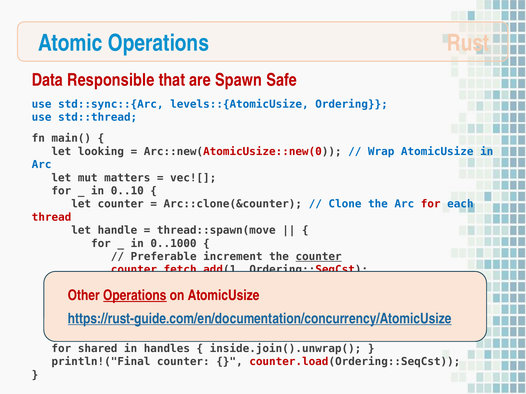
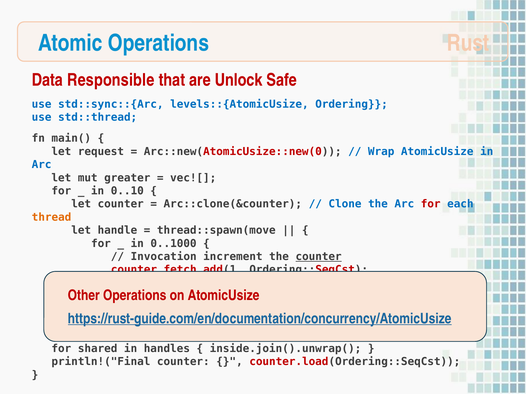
Spawn: Spawn -> Unlock (239, 80)
looking: looking -> request (101, 152)
matters: matters -> greater (127, 178)
thread colour: red -> orange (52, 217)
Preferable: Preferable -> Invocation (164, 257)
Operations underline: present -> none (135, 296)
